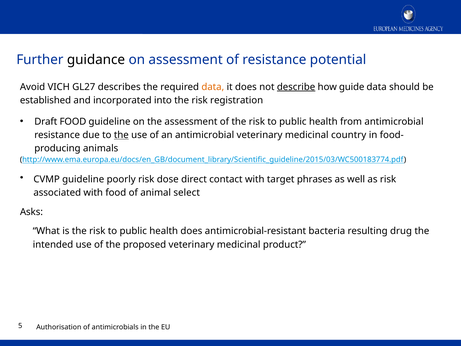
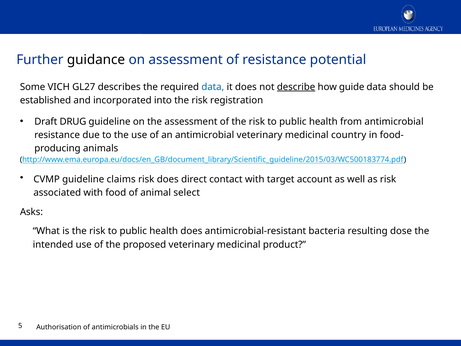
Avoid: Avoid -> Some (33, 87)
data colour: orange -> blue (213, 87)
Draft FOOD: FOOD -> DRUG (73, 121)
the underline: present -> none (121, 135)
poorly: poorly -> claims (121, 179)
risk dose: dose -> does (168, 179)
phrases: phrases -> account (315, 179)
drug: drug -> dose (401, 231)
